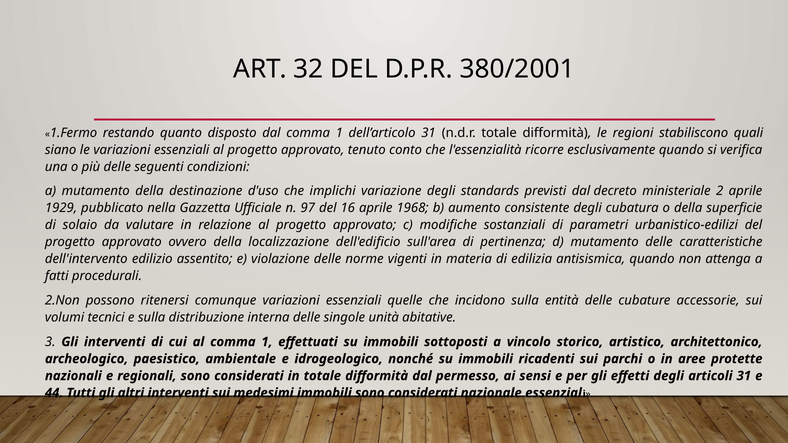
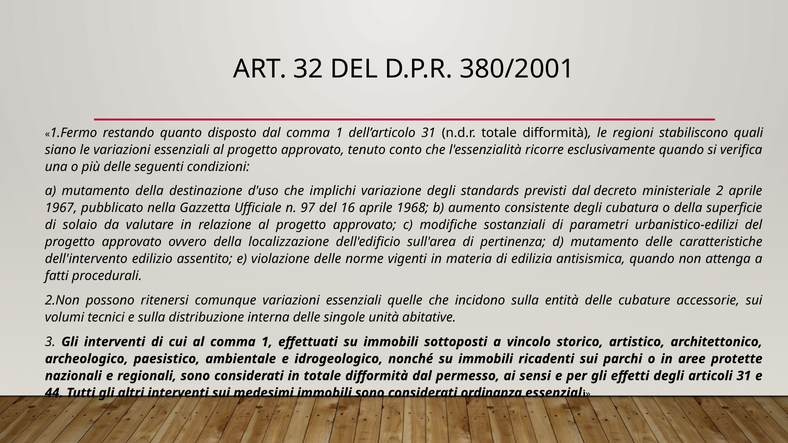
1929: 1929 -> 1967 (61, 208)
nazionale: nazionale -> ordinanza (491, 393)
